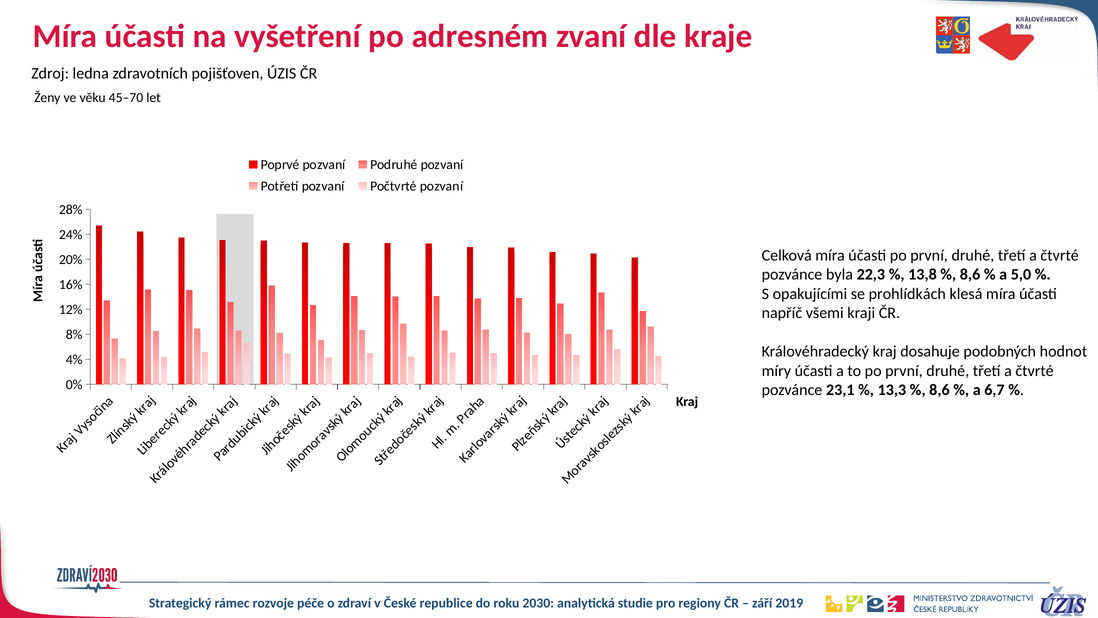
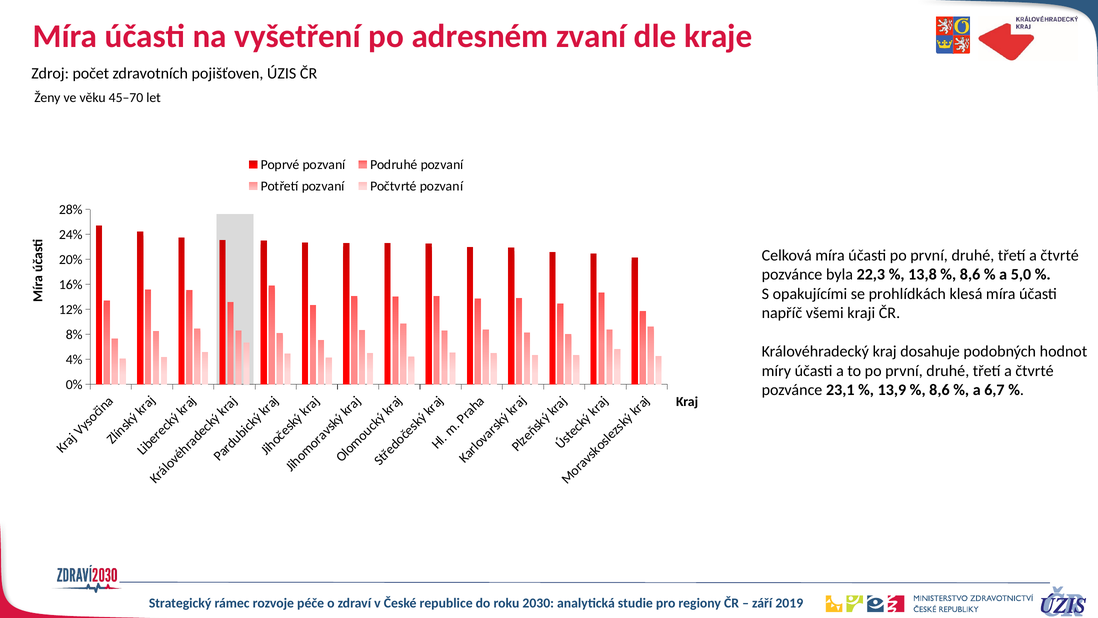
ledna: ledna -> počet (91, 74)
13,3: 13,3 -> 13,9 (892, 390)
